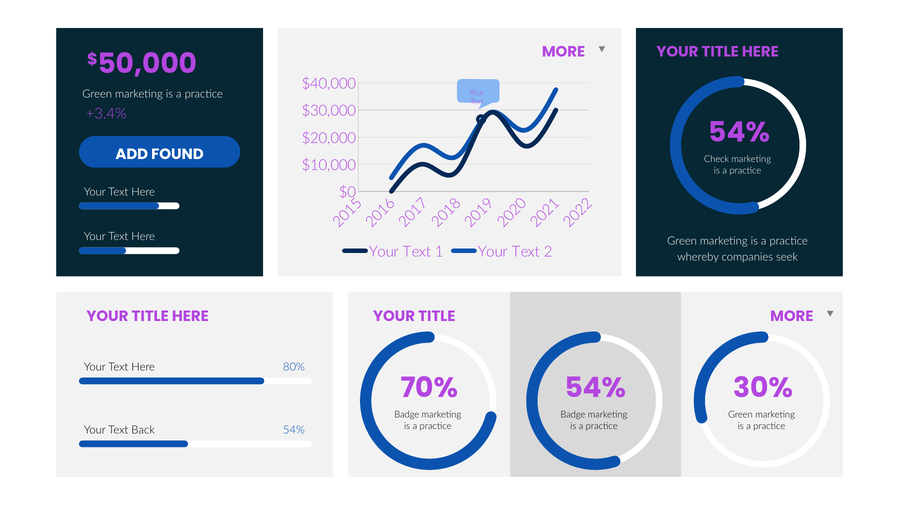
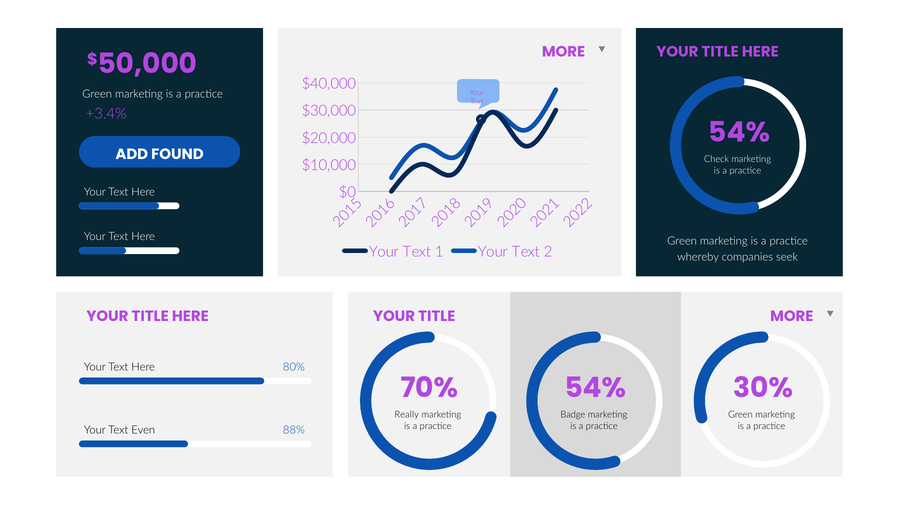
Badge: Badge -> Really (407, 415)
Back: Back -> Even (143, 430)
54%: 54% -> 88% (294, 430)
